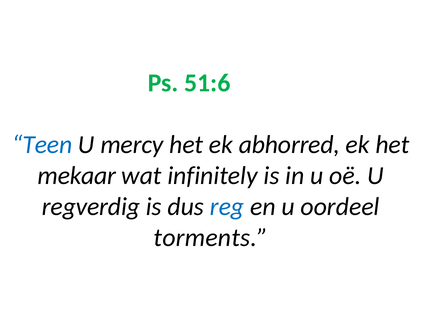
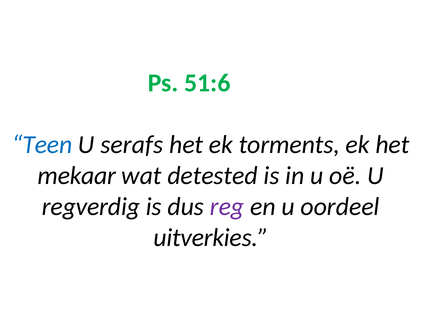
mercy: mercy -> serafs (132, 145)
abhorred: abhorred -> torments (289, 145)
infinitely: infinitely -> detested (213, 176)
reg colour: blue -> purple (227, 206)
torments: torments -> uitverkies (211, 237)
